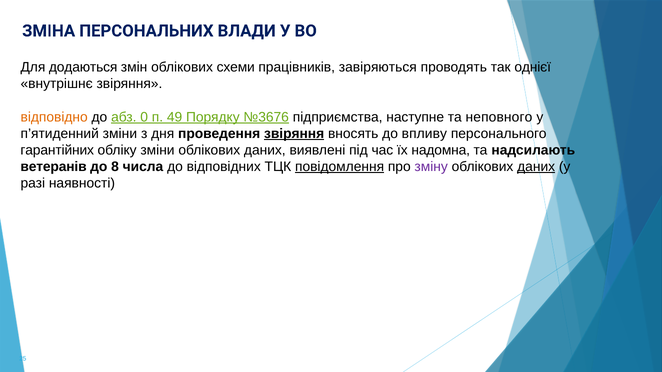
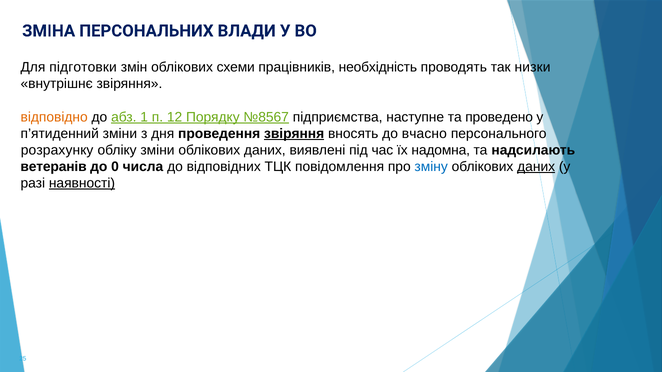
додаються: додаються -> підготовки (83, 67)
завіряються: завіряються -> необхідність (378, 67)
однієї: однієї -> низки (533, 67)
0: 0 -> 1 (144, 117)
49: 49 -> 12 (175, 117)
№3676: №3676 -> №8567 (266, 117)
неповного: неповного -> проведено (499, 117)
впливу: впливу -> вчасно (424, 134)
гарантійних: гарантійних -> розрахунку (57, 150)
8: 8 -> 0 (115, 167)
повідомлення underline: present -> none (340, 167)
зміну colour: purple -> blue (431, 167)
наявності underline: none -> present (82, 183)
